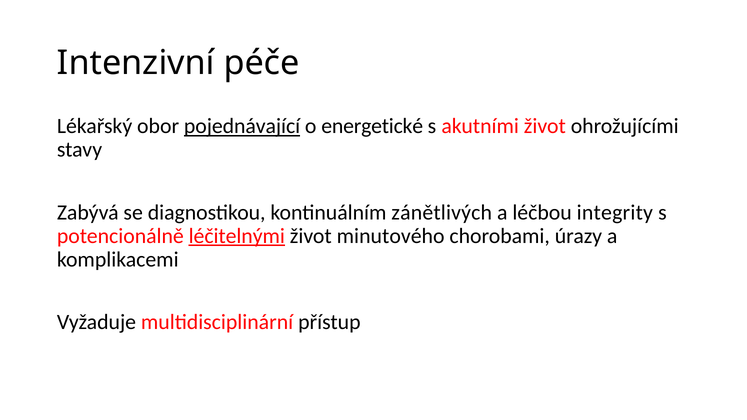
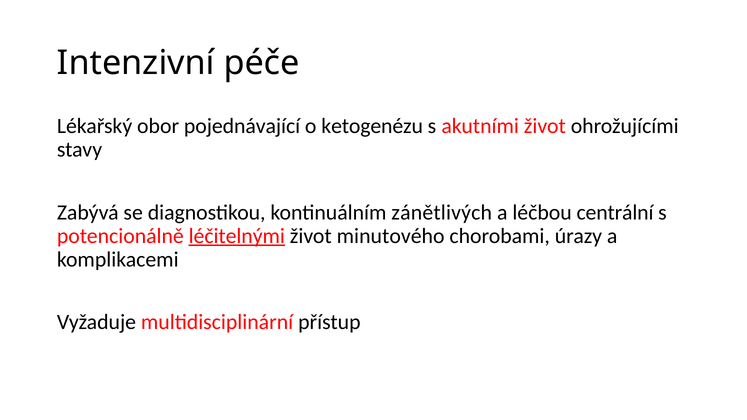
pojednávající underline: present -> none (242, 126)
energetické: energetické -> ketogenézu (372, 126)
integrity: integrity -> centrální (615, 212)
